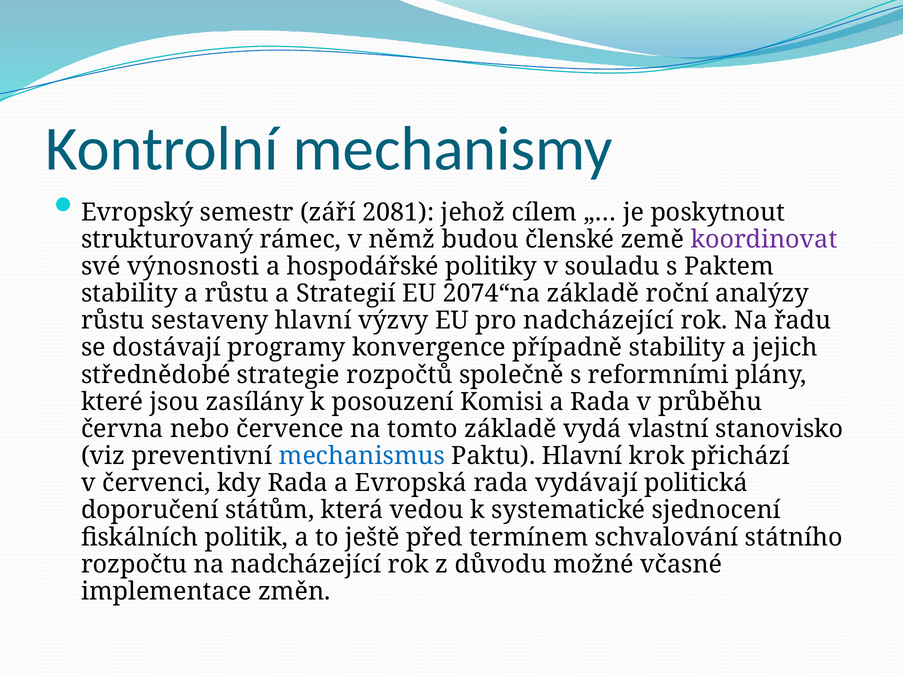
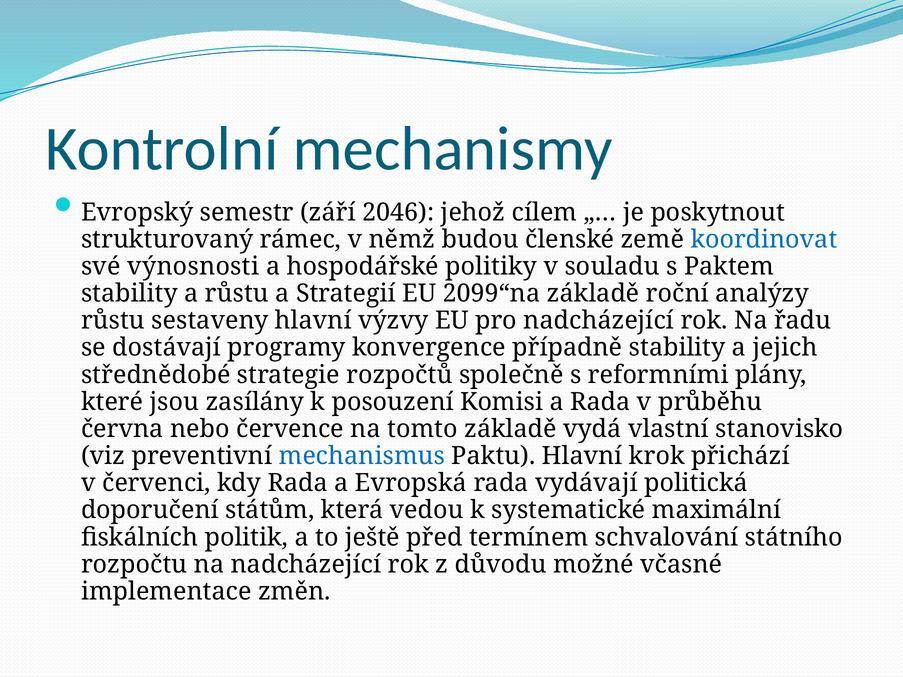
2081: 2081 -> 2046 (398, 212)
koordinovat colour: purple -> blue (764, 239)
2074“na: 2074“na -> 2099“na (491, 294)
sjednocení: sjednocení -> maximální (717, 510)
